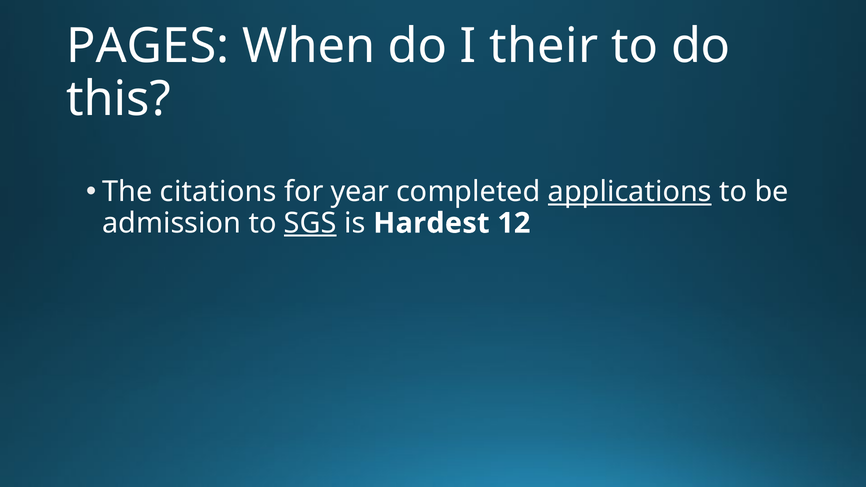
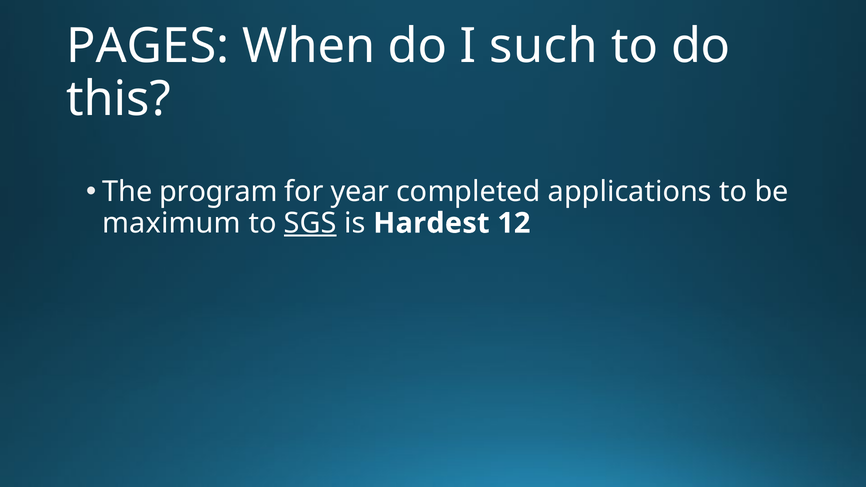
their: their -> such (544, 46)
citations: citations -> program (219, 192)
applications underline: present -> none (630, 192)
admission: admission -> maximum (172, 223)
